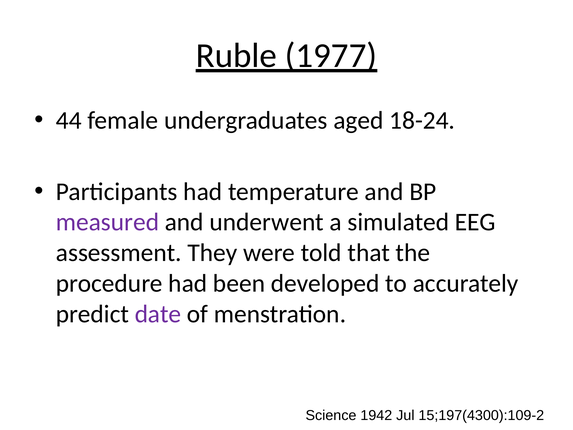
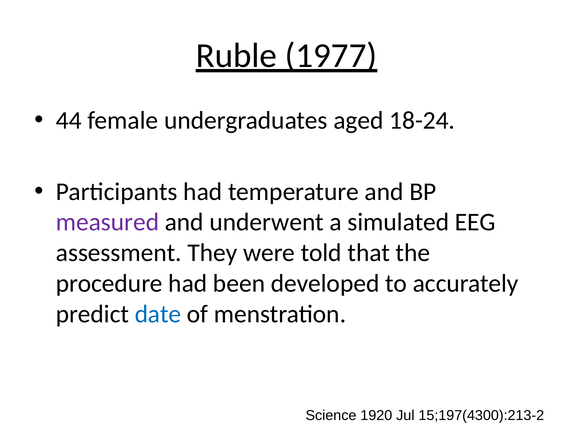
date colour: purple -> blue (158, 314)
1942: 1942 -> 1920 (376, 415)
15;197(4300):109-2: 15;197(4300):109-2 -> 15;197(4300):213-2 (481, 415)
